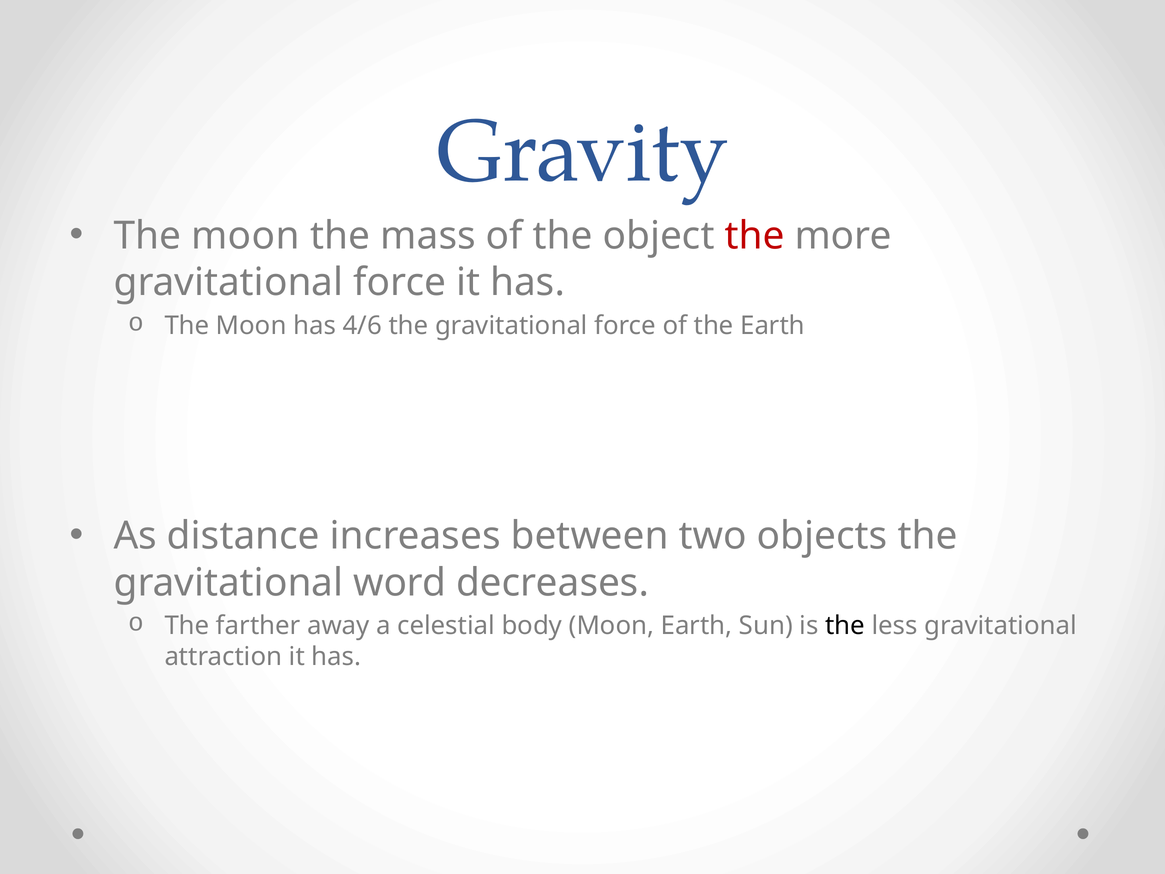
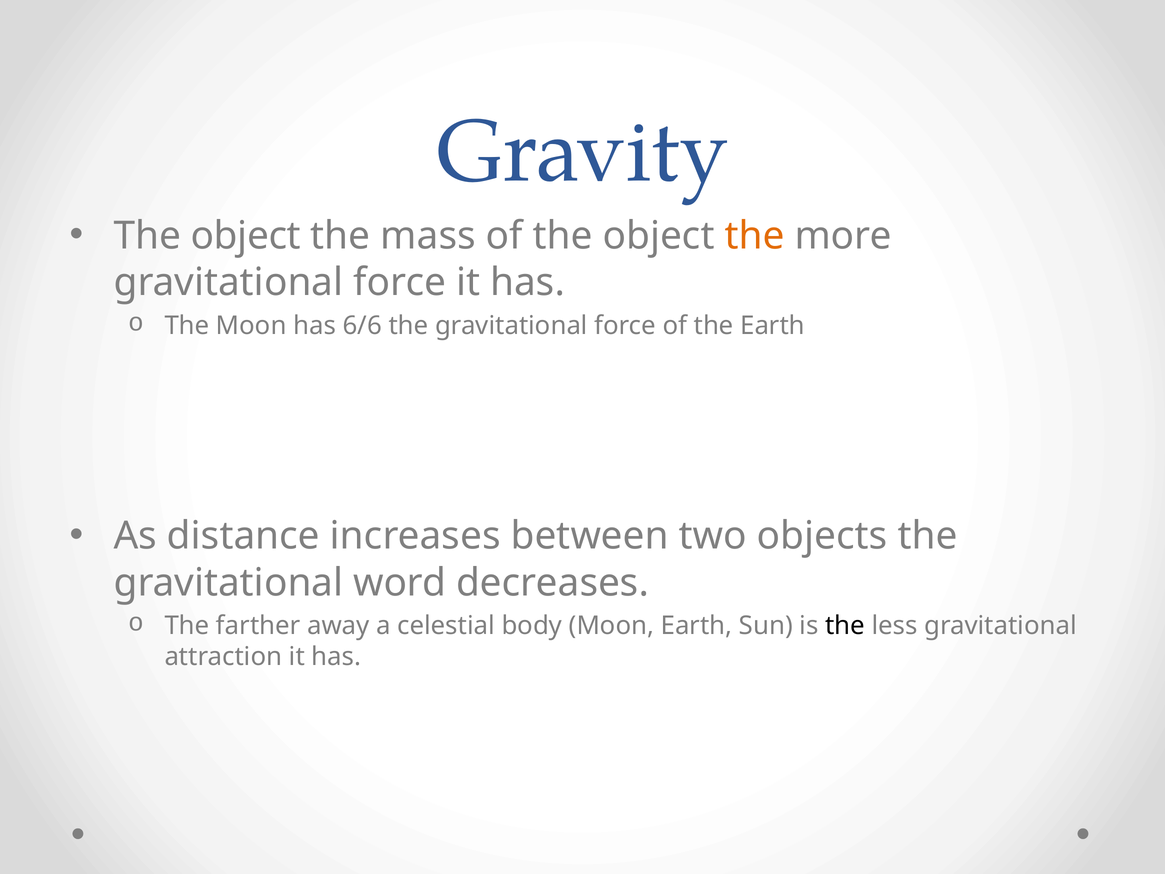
moon: moon -> object (246, 236)
the colour: red -> orange (755, 236)
4/6: 4/6 -> 6/6 (362, 325)
